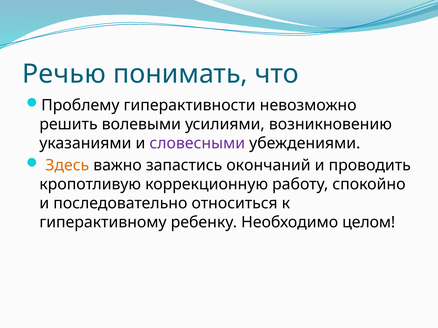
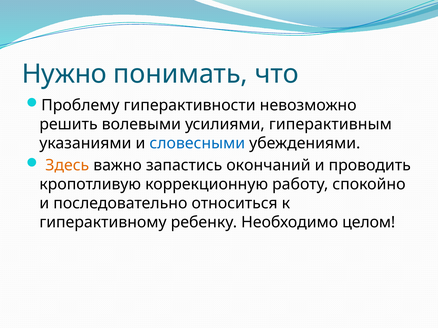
Речью: Речью -> Нужно (64, 74)
возникновению: возникновению -> гиперактивным (330, 125)
словесными colour: purple -> blue (197, 144)
